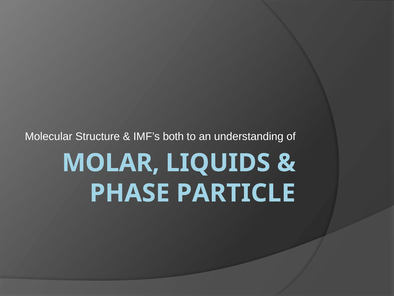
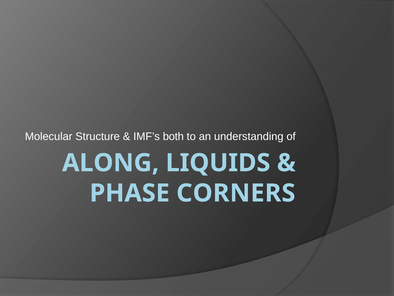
MOLAR: MOLAR -> ALONG (111, 163)
PARTICLE: PARTICLE -> CORNERS (236, 193)
